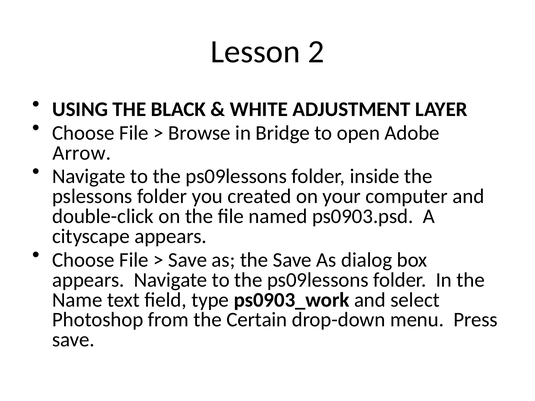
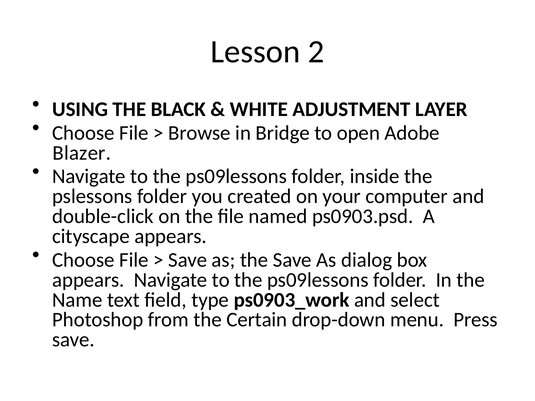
Arrow: Arrow -> Blazer (82, 153)
